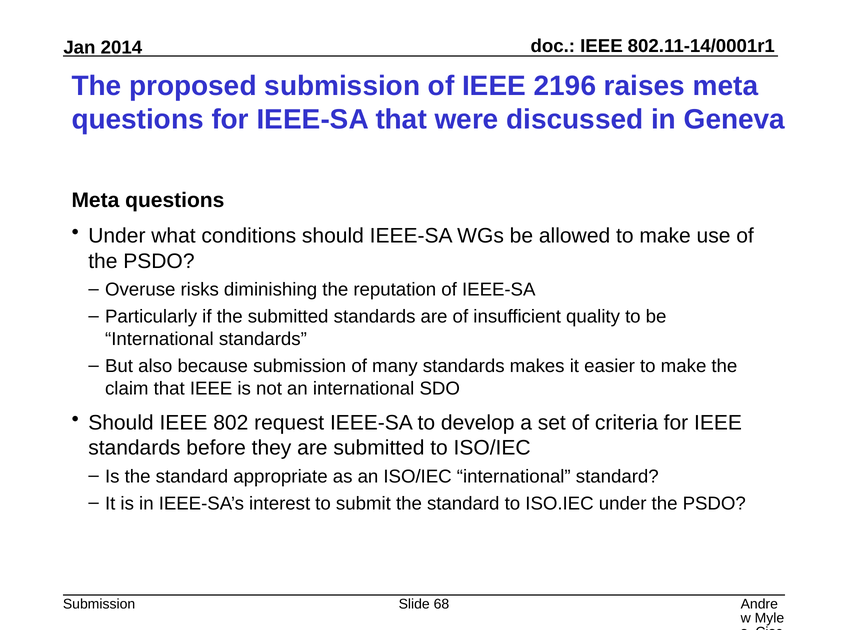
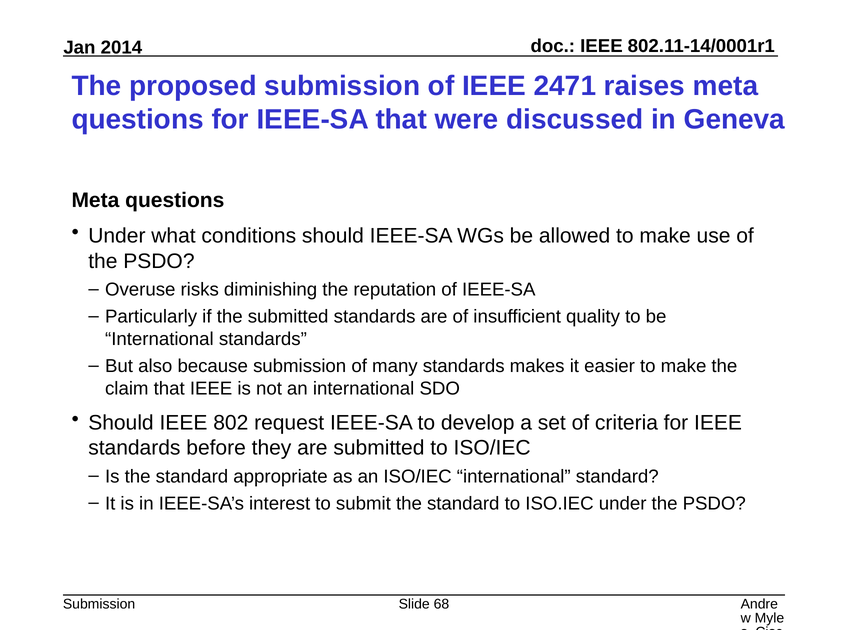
2196: 2196 -> 2471 (565, 86)
